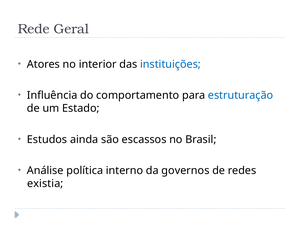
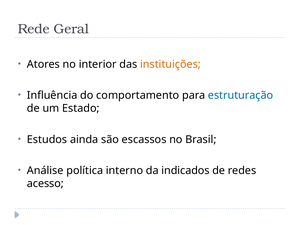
instituições colour: blue -> orange (171, 64)
governos: governos -> indicados (186, 171)
existia: existia -> acesso (45, 184)
